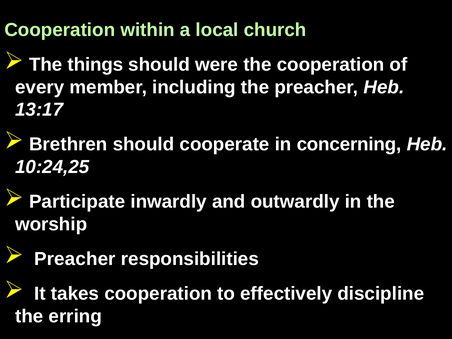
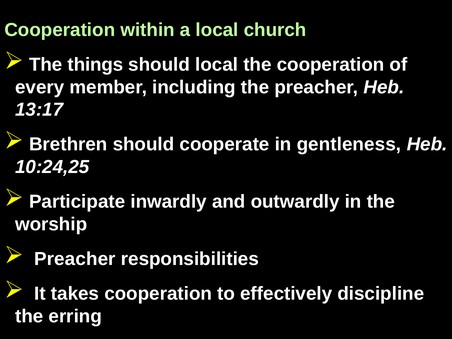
should were: were -> local (217, 65)
concerning: concerning -> gentleness (349, 144)
